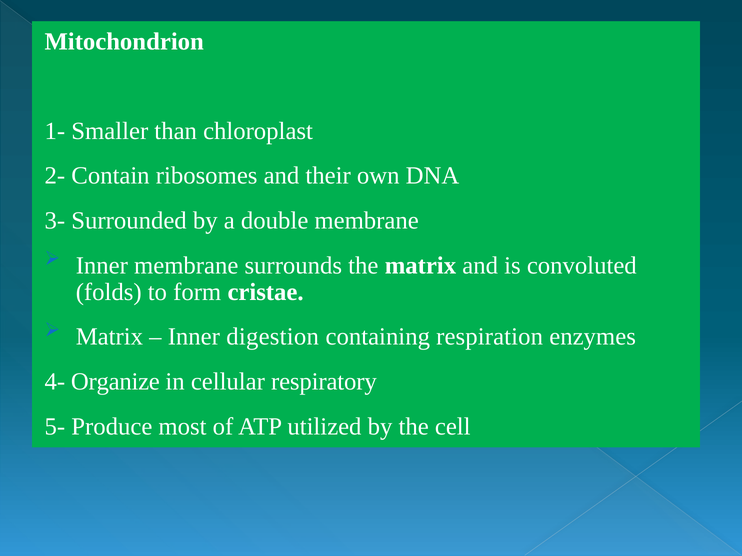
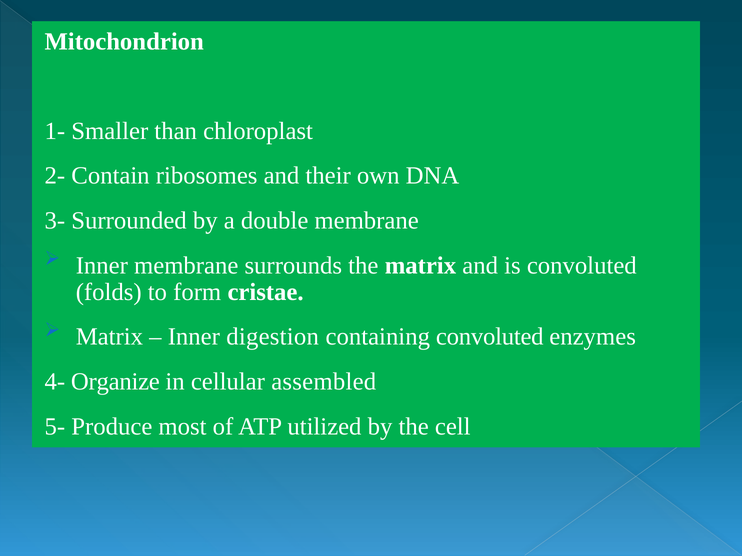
containing respiration: respiration -> convoluted (490, 337)
respiratory: respiratory -> assembled (324, 382)
